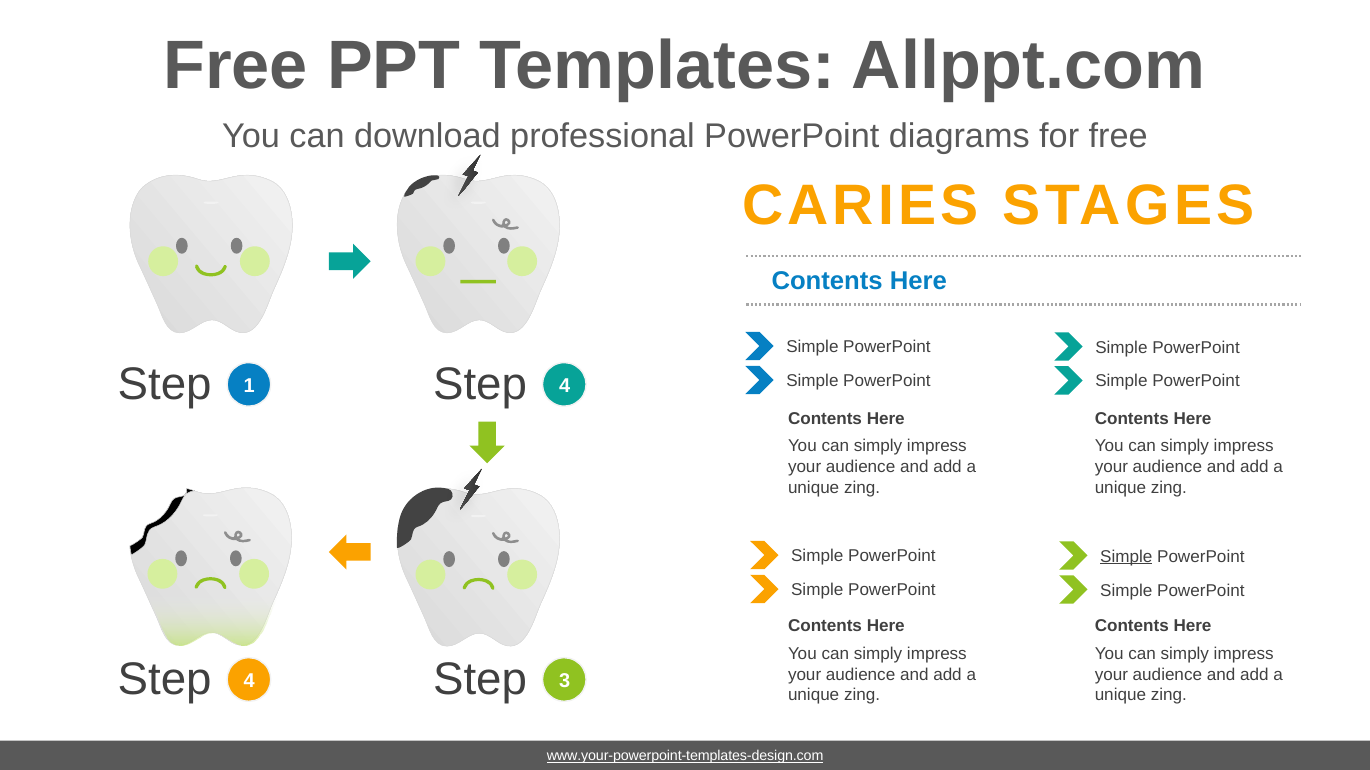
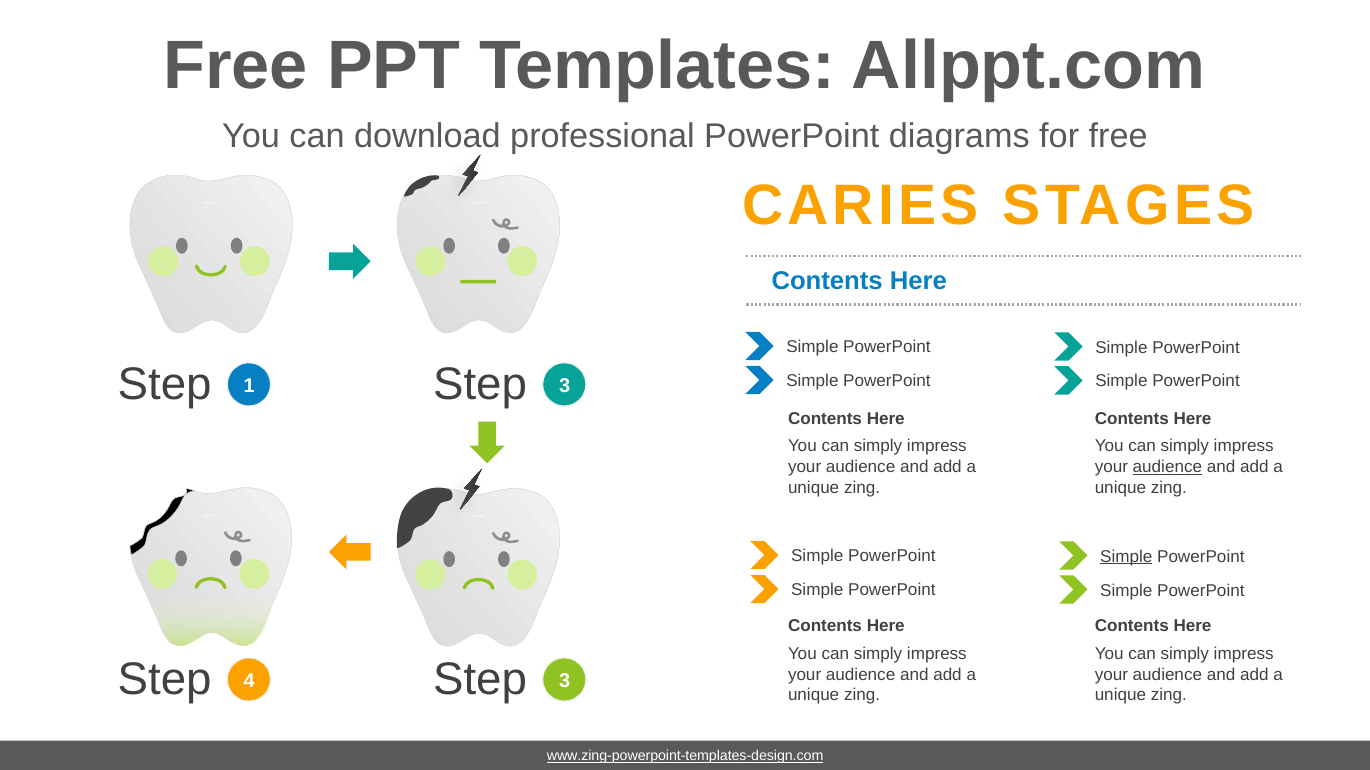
4: 4 -> 3 (565, 386)
audience underline: none -> present (1167, 467)
www.your-powerpoint-templates-design.com: www.your-powerpoint-templates-design.com -> www.zing-powerpoint-templates-design.com (685, 756)
